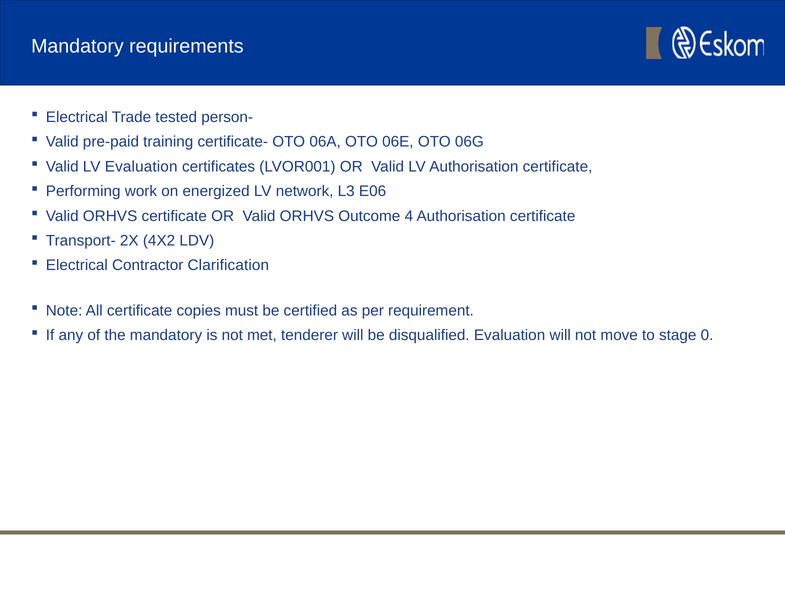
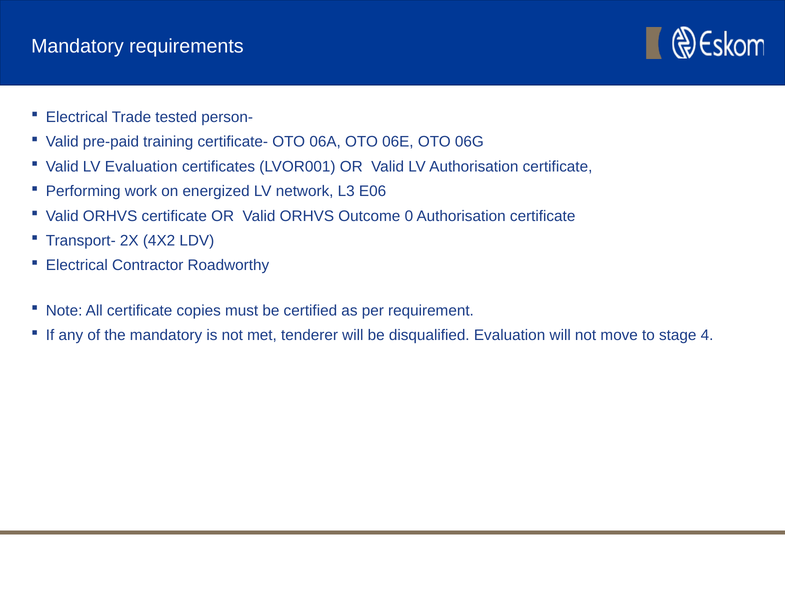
4: 4 -> 0 (409, 216)
Clarification: Clarification -> Roadworthy (228, 265)
0: 0 -> 4 (707, 335)
